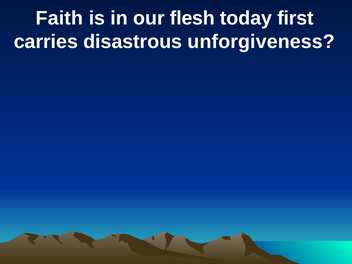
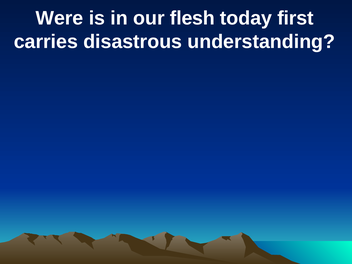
Faith: Faith -> Were (60, 18)
unforgiveness: unforgiveness -> understanding (261, 42)
